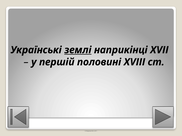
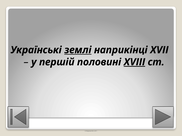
ХVІІІ underline: none -> present (134, 62)
